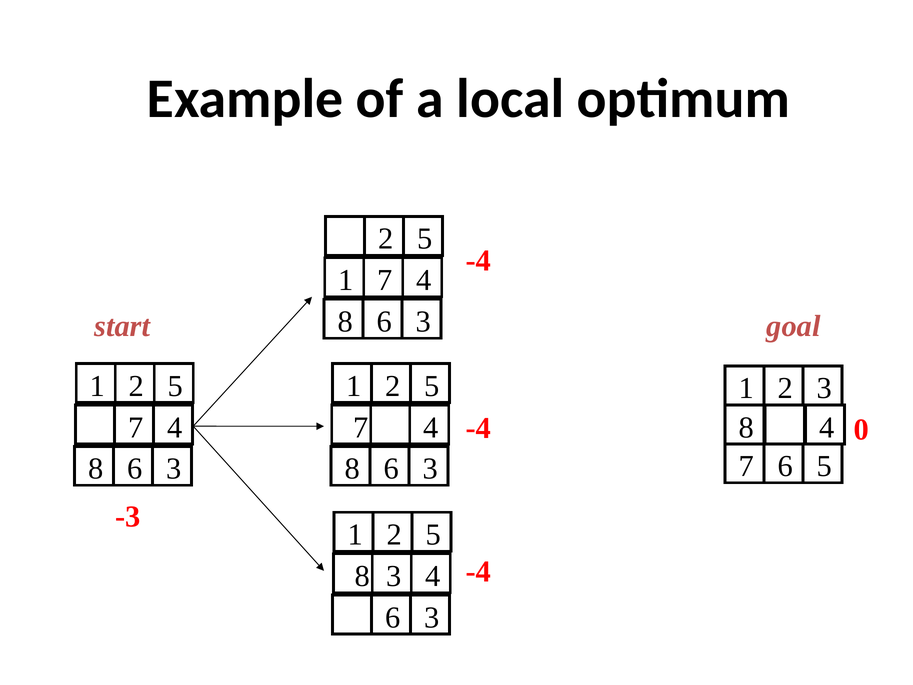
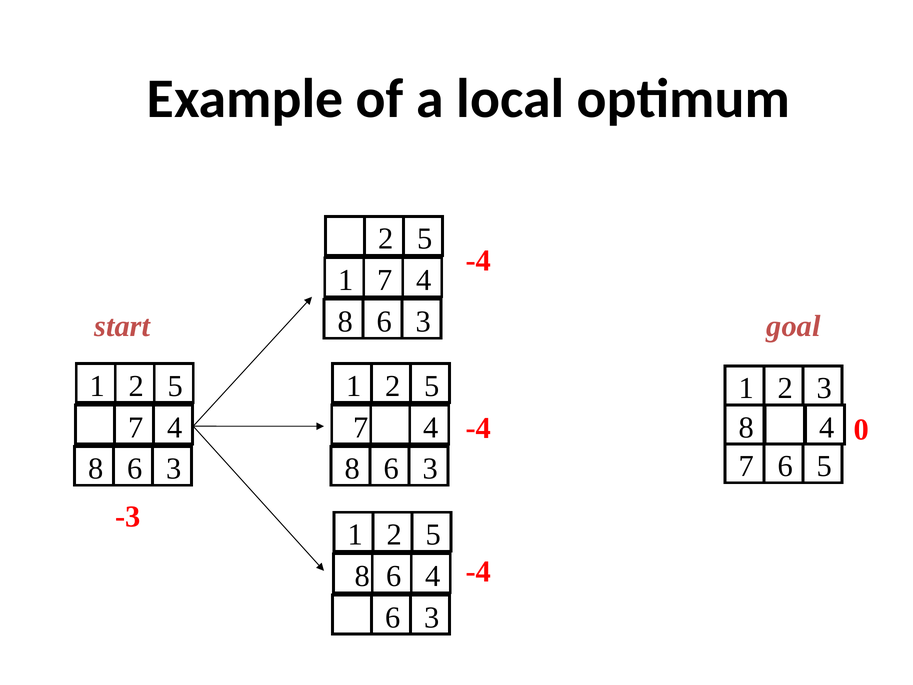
3: 3 -> 6 (394, 576)
